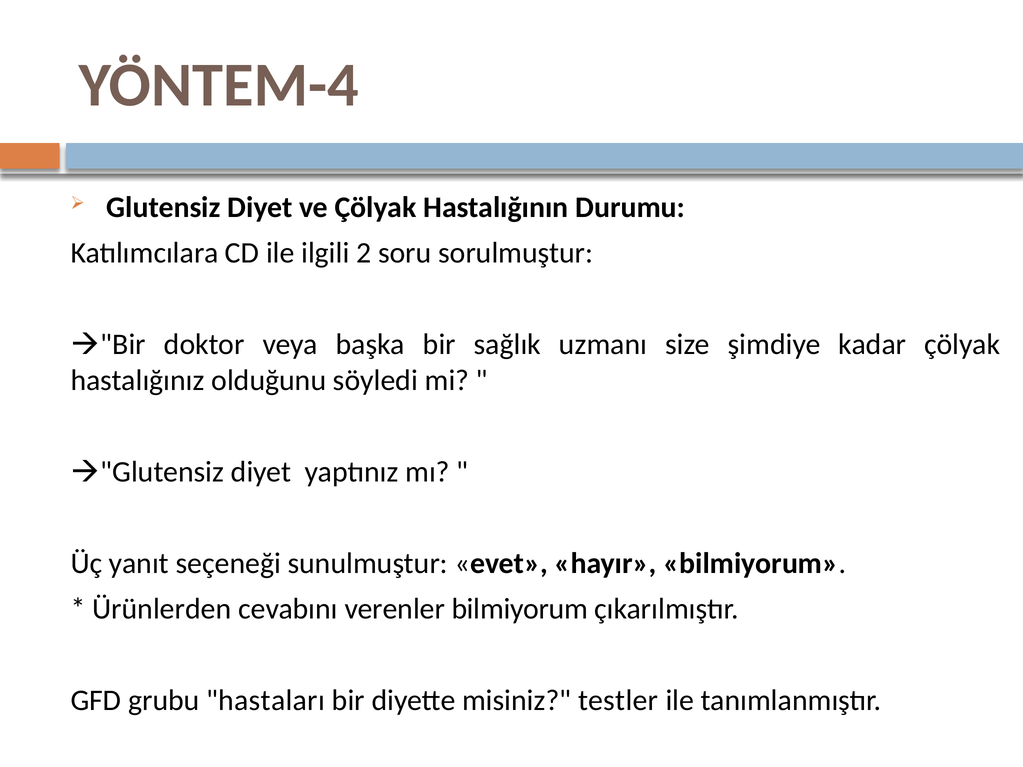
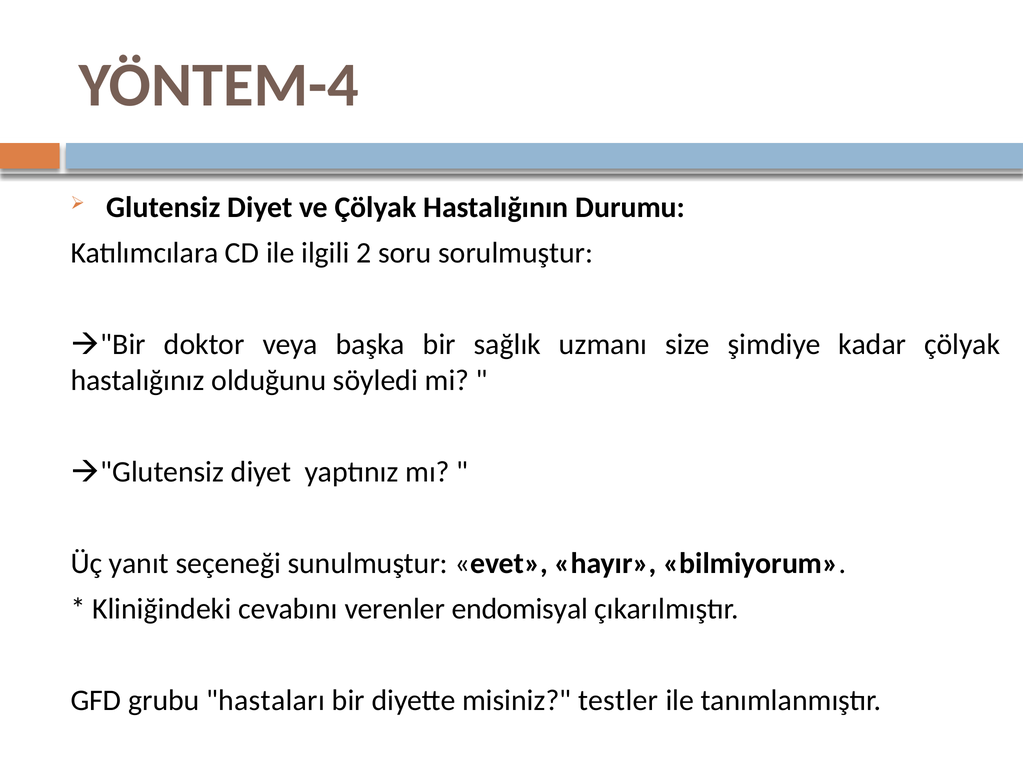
Ürünlerden: Ürünlerden -> Kliniğindeki (162, 609)
verenler bilmiyorum: bilmiyorum -> endomisyal (520, 609)
